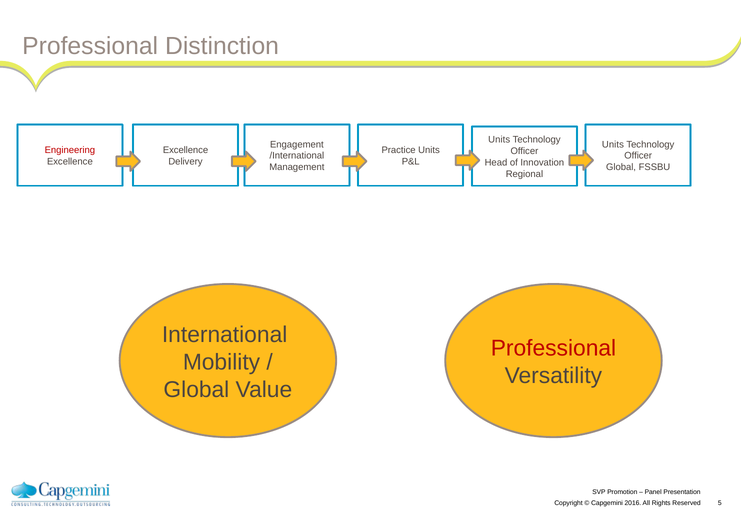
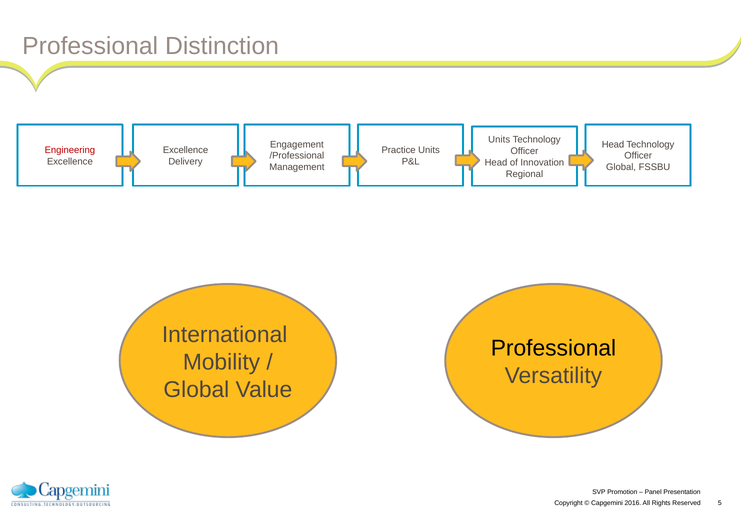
Units: Units -> Head (613, 144)
/International: /International -> /Professional (297, 156)
Professional colour: red -> black (553, 348)
